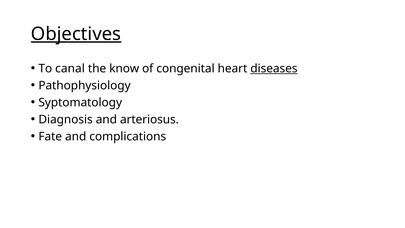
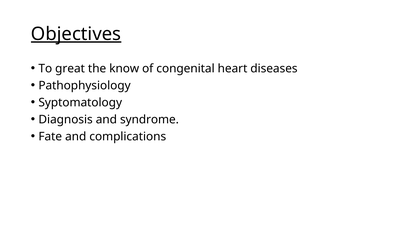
canal: canal -> great (70, 68)
diseases underline: present -> none (274, 68)
arteriosus: arteriosus -> syndrome (149, 119)
